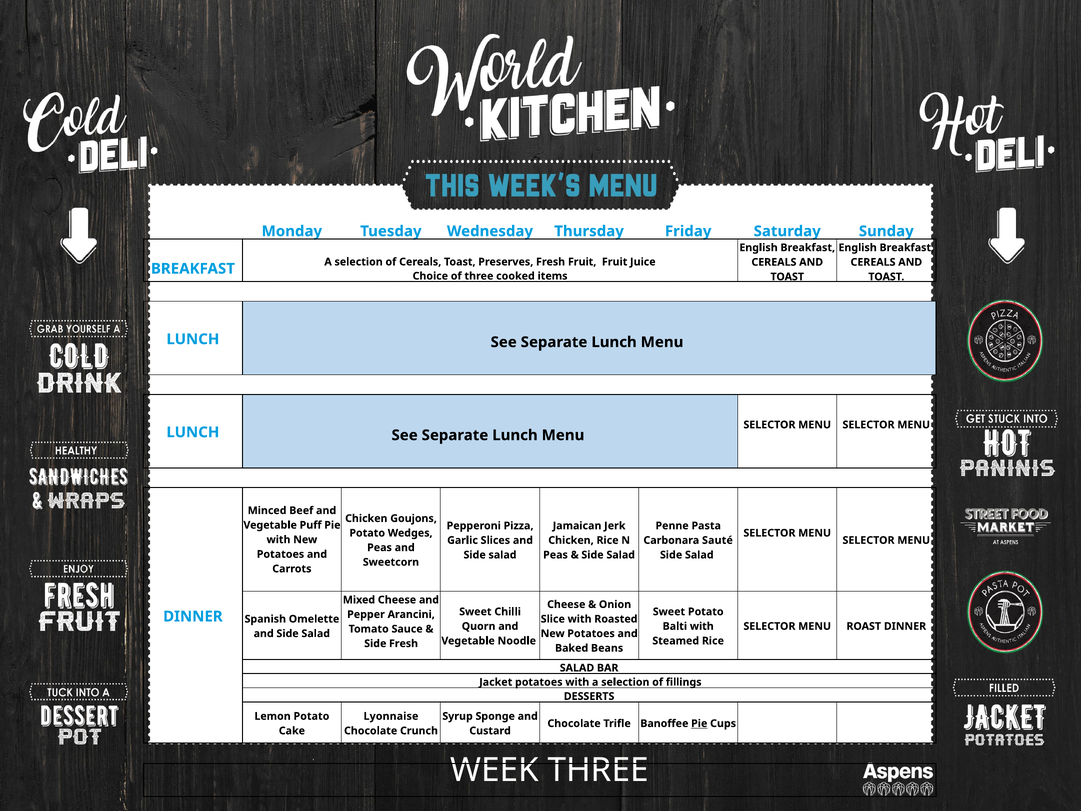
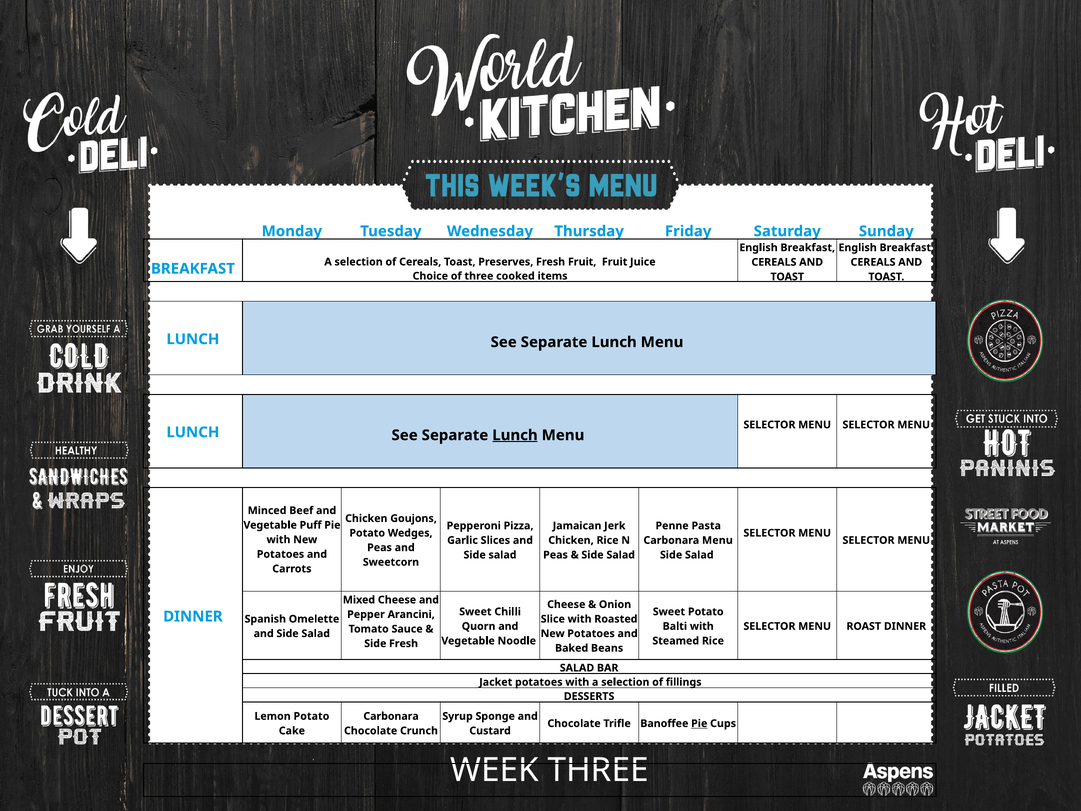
Lunch underline: none -> present (515, 435)
Carbonara Sauté: Sauté -> Menu (717, 540)
Lyonnaise: Lyonnaise -> Carbonara (391, 716)
